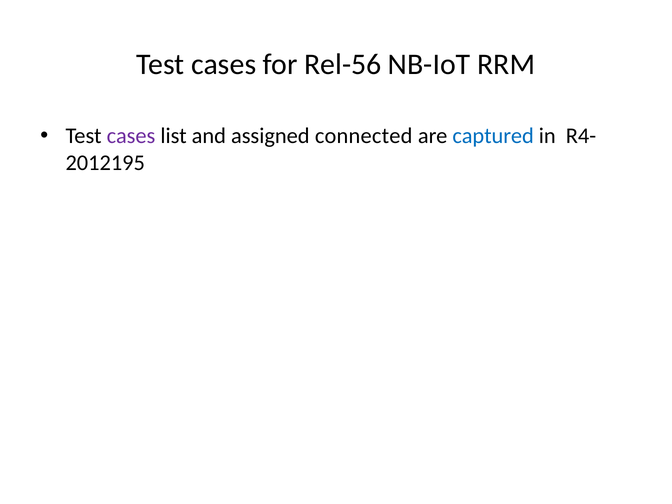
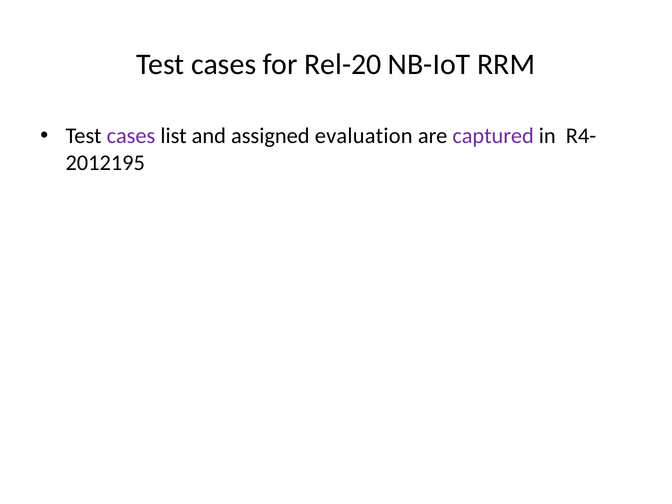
Rel-56: Rel-56 -> Rel-20 (343, 64)
connected: connected -> evaluation (364, 136)
captured colour: blue -> purple (493, 136)
